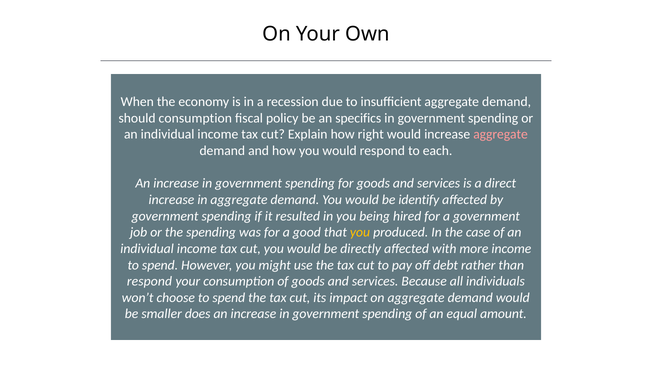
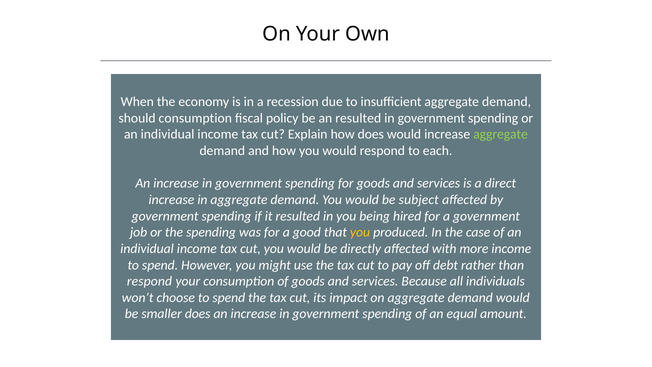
an specifics: specifics -> resulted (358, 118)
how right: right -> does (371, 134)
aggregate colour: pink -> light green (501, 134)
identify: identify -> subject (419, 200)
